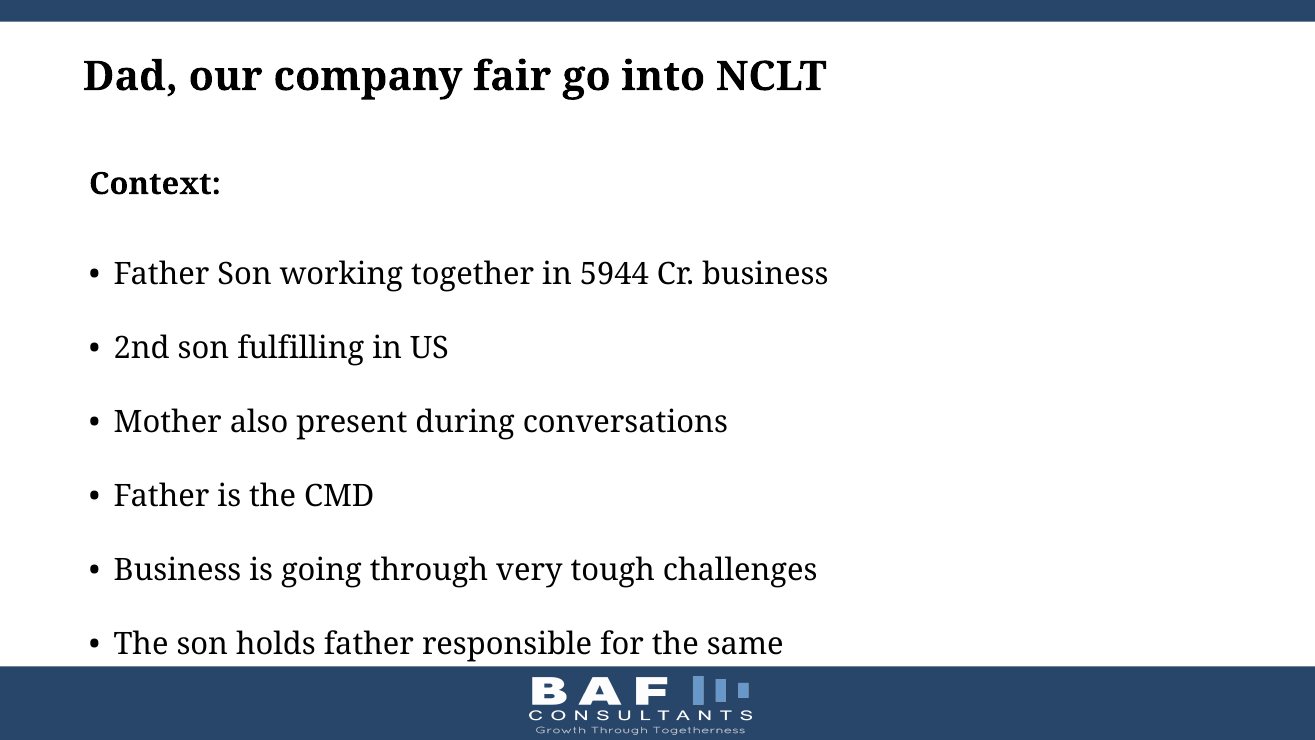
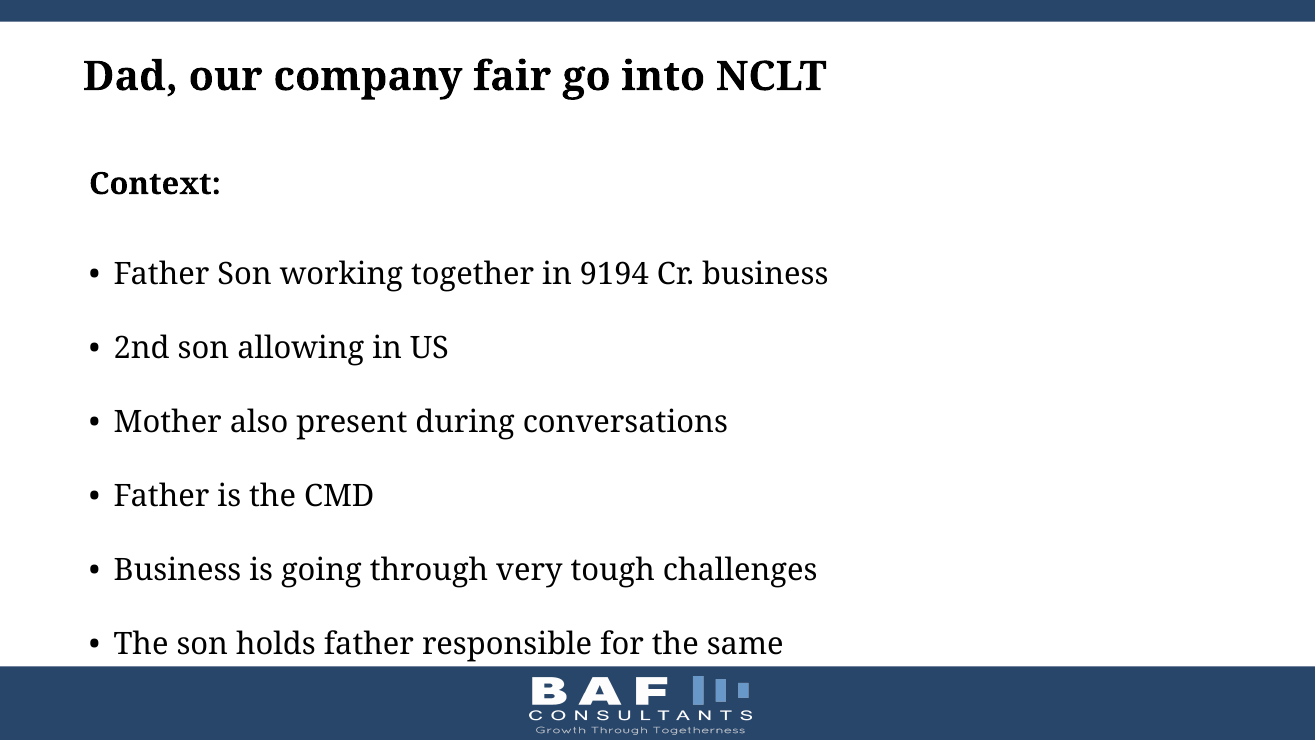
5944: 5944 -> 9194 (614, 274)
fulfilling: fulfilling -> allowing (301, 349)
